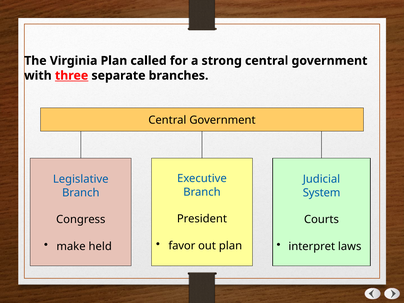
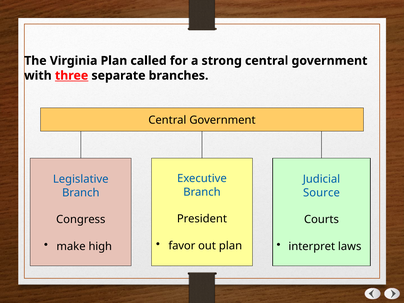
System: System -> Source (321, 193)
held: held -> high (100, 247)
